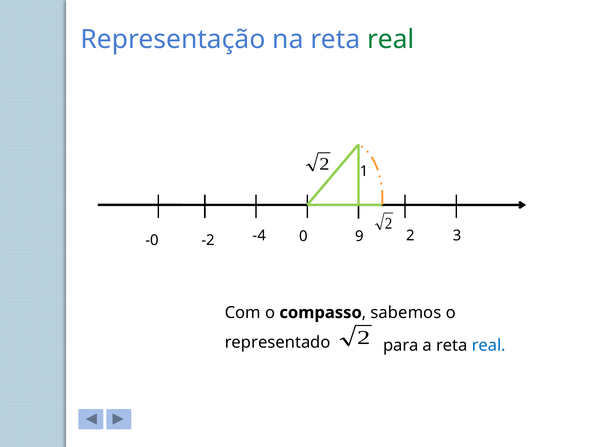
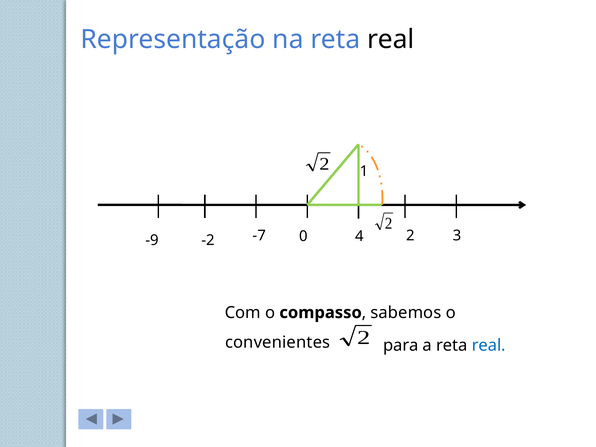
real colour: green -> black (391, 39)
-4: -4 -> -7 (259, 236)
9: 9 -> 4 (359, 236)
-0: -0 -> -9 (152, 240)
representado: representado -> convenientes (278, 342)
